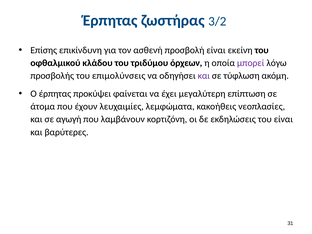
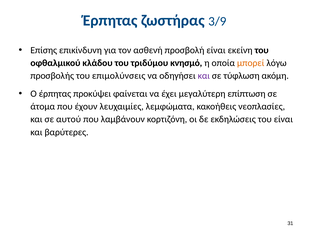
3/2: 3/2 -> 3/9 (217, 21)
όρχεων: όρχεων -> κνησμό (186, 63)
μπορεί colour: purple -> orange (251, 63)
αγωγή: αγωγή -> αυτού (69, 119)
